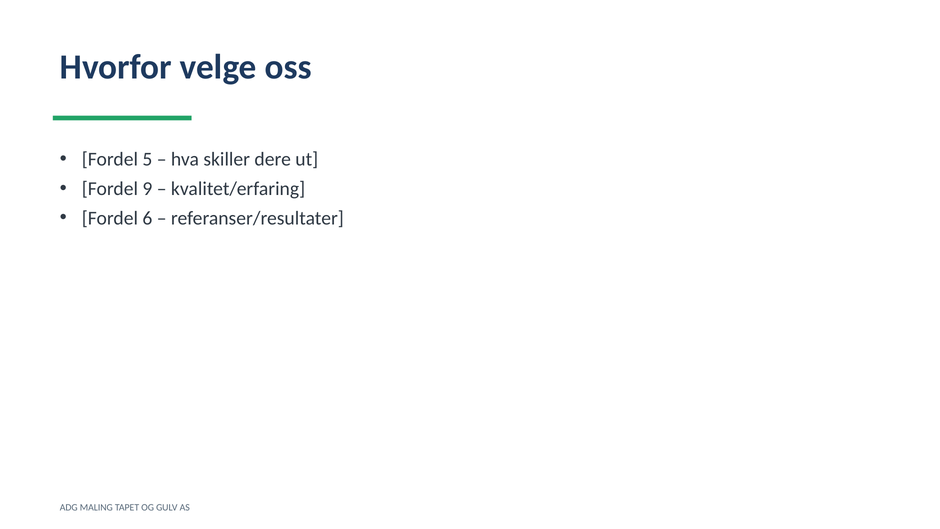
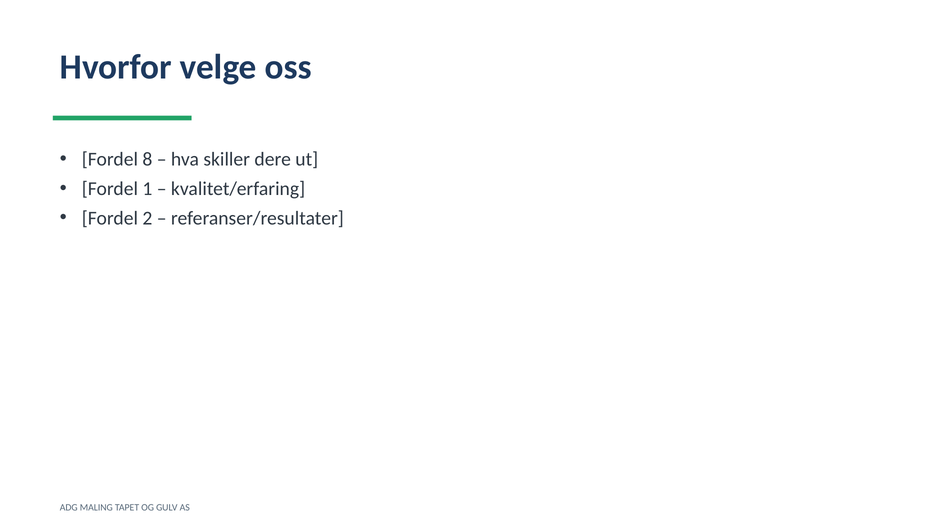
5: 5 -> 8 (147, 159)
9: 9 -> 1 (147, 189)
6: 6 -> 2 (147, 218)
